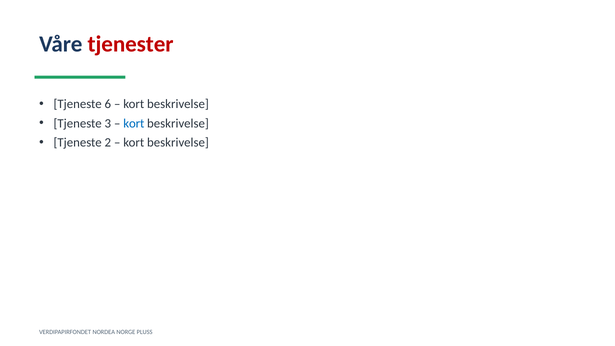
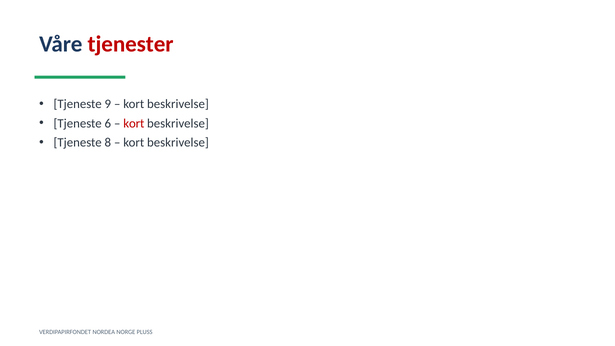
6: 6 -> 9 (108, 104)
3: 3 -> 6 (108, 123)
kort colour: blue -> red (134, 123)
2: 2 -> 8 (108, 143)
